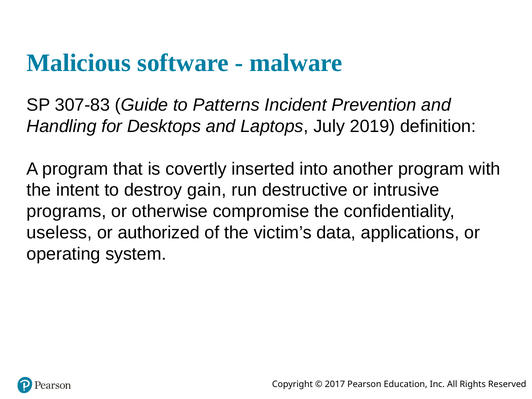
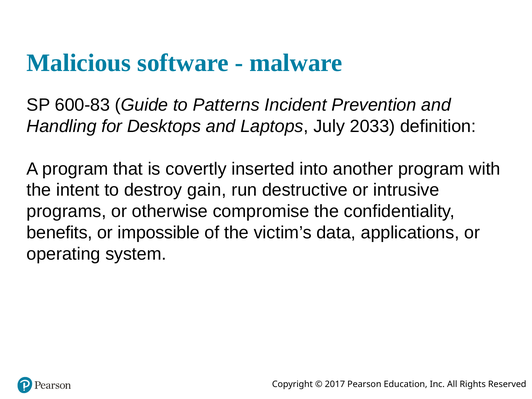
307-83: 307-83 -> 600-83 (82, 105)
2019: 2019 -> 2033 (373, 126)
useless: useless -> benefits (59, 233)
authorized: authorized -> impossible (159, 233)
